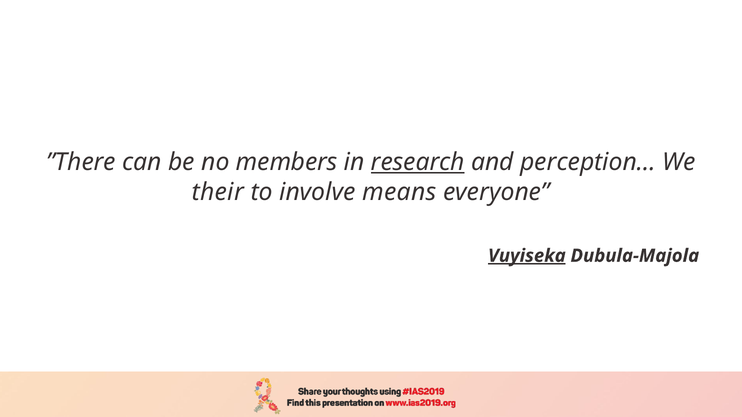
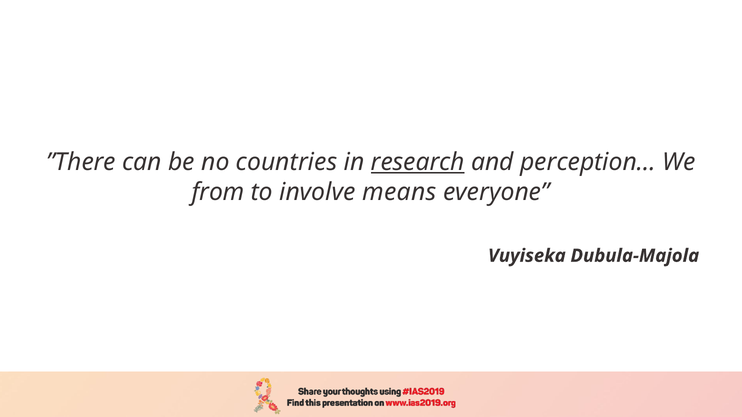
members: members -> countries (287, 162)
their: their -> from (218, 192)
Vuyiseka underline: present -> none (527, 256)
